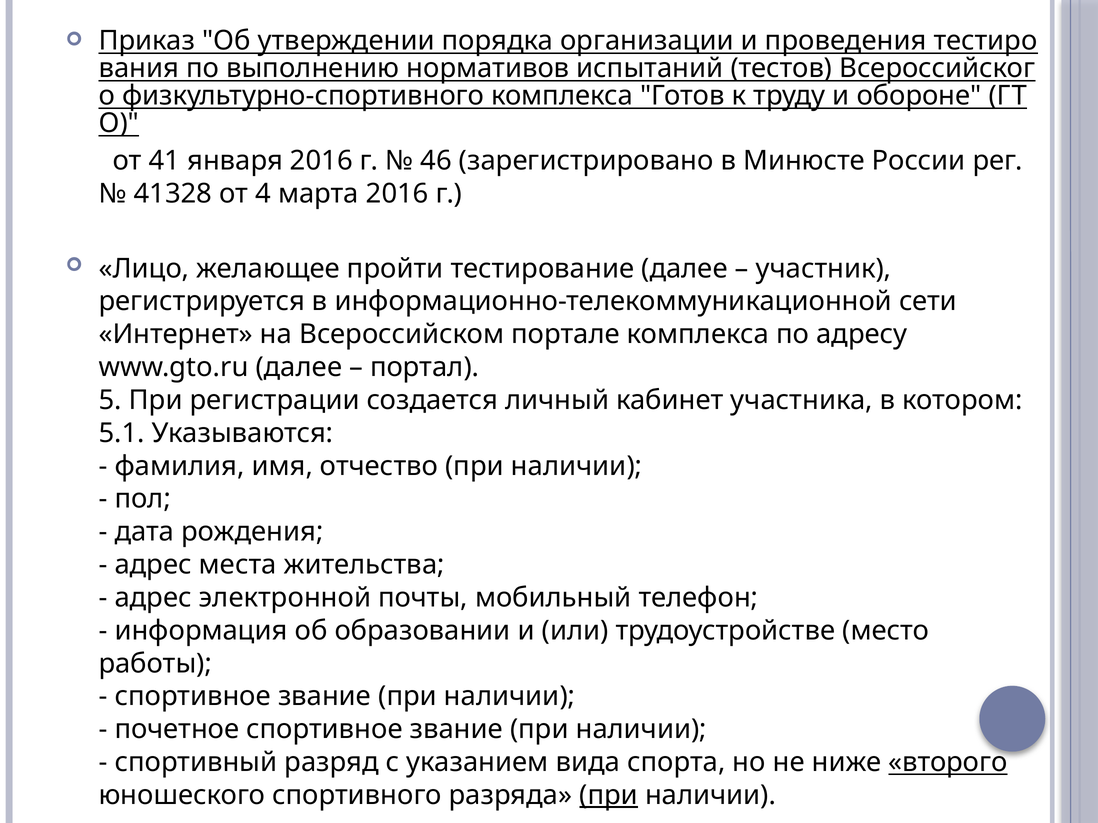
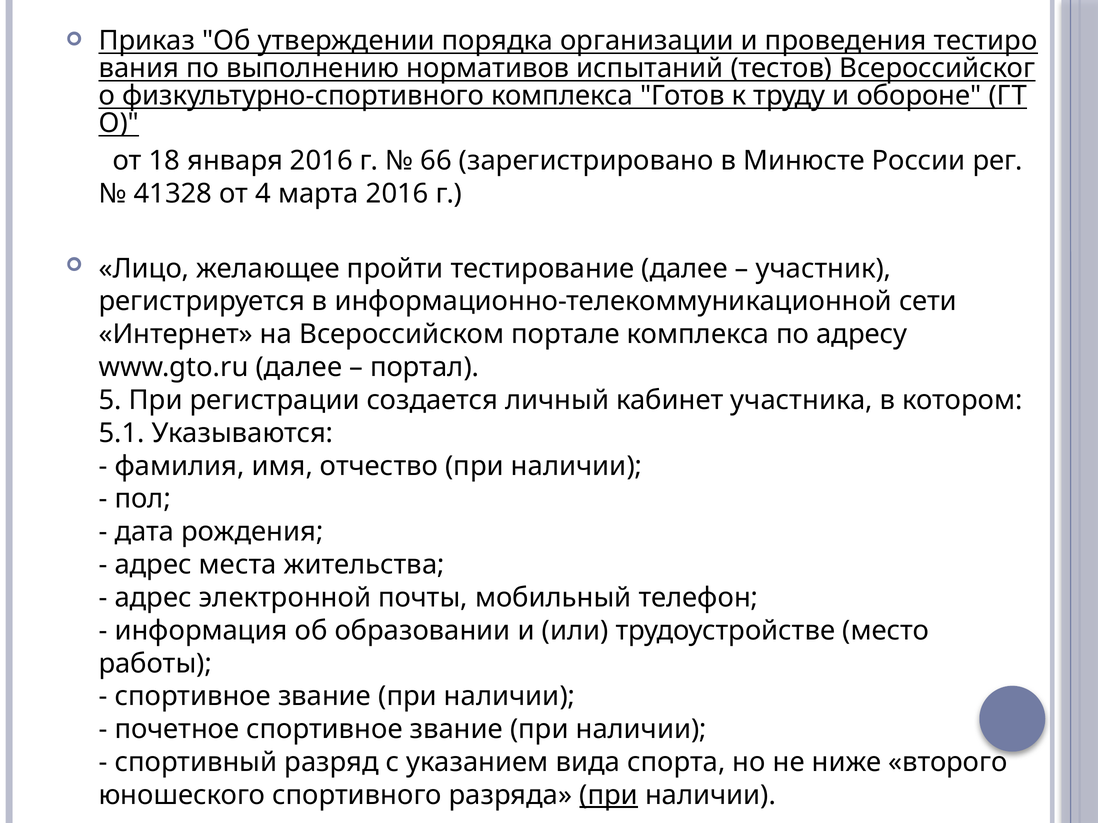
41: 41 -> 18 (164, 161)
46: 46 -> 66 (436, 161)
второго underline: present -> none (948, 763)
